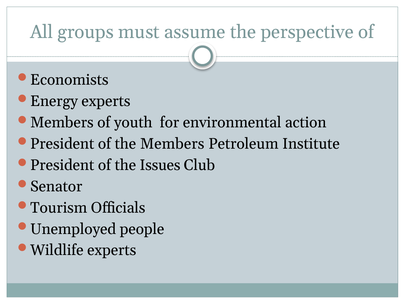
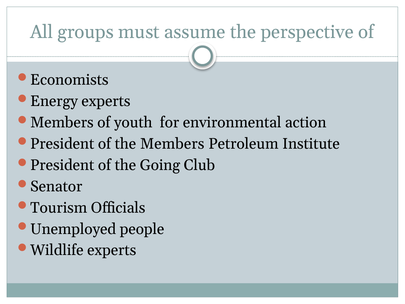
Issues: Issues -> Going (160, 165)
